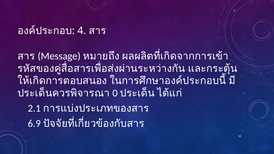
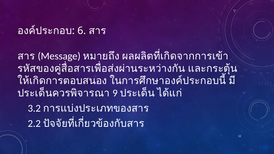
4: 4 -> 6 (82, 31)
0: 0 -> 9 (115, 93)
2.1: 2.1 -> 3.2 (34, 108)
6.9: 6.9 -> 2.2 (34, 124)
